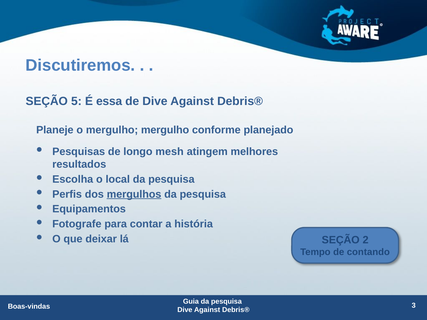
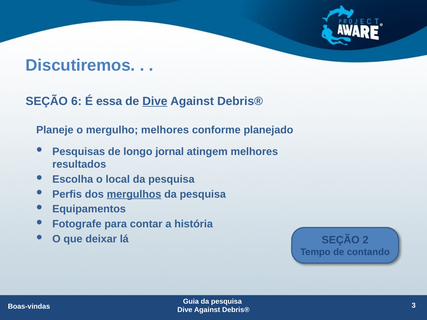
5: 5 -> 6 (76, 101)
Dive underline: none -> present (155, 101)
mergulho mergulho: mergulho -> melhores (165, 130)
mesh: mesh -> jornal (170, 152)
